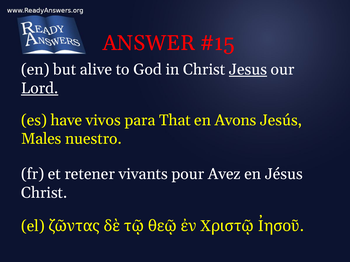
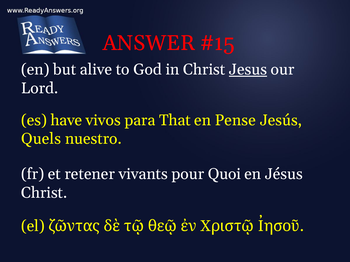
Lord underline: present -> none (40, 88)
Avons: Avons -> Pense (235, 120)
Males: Males -> Quels (41, 139)
Avez: Avez -> Quoi (224, 174)
